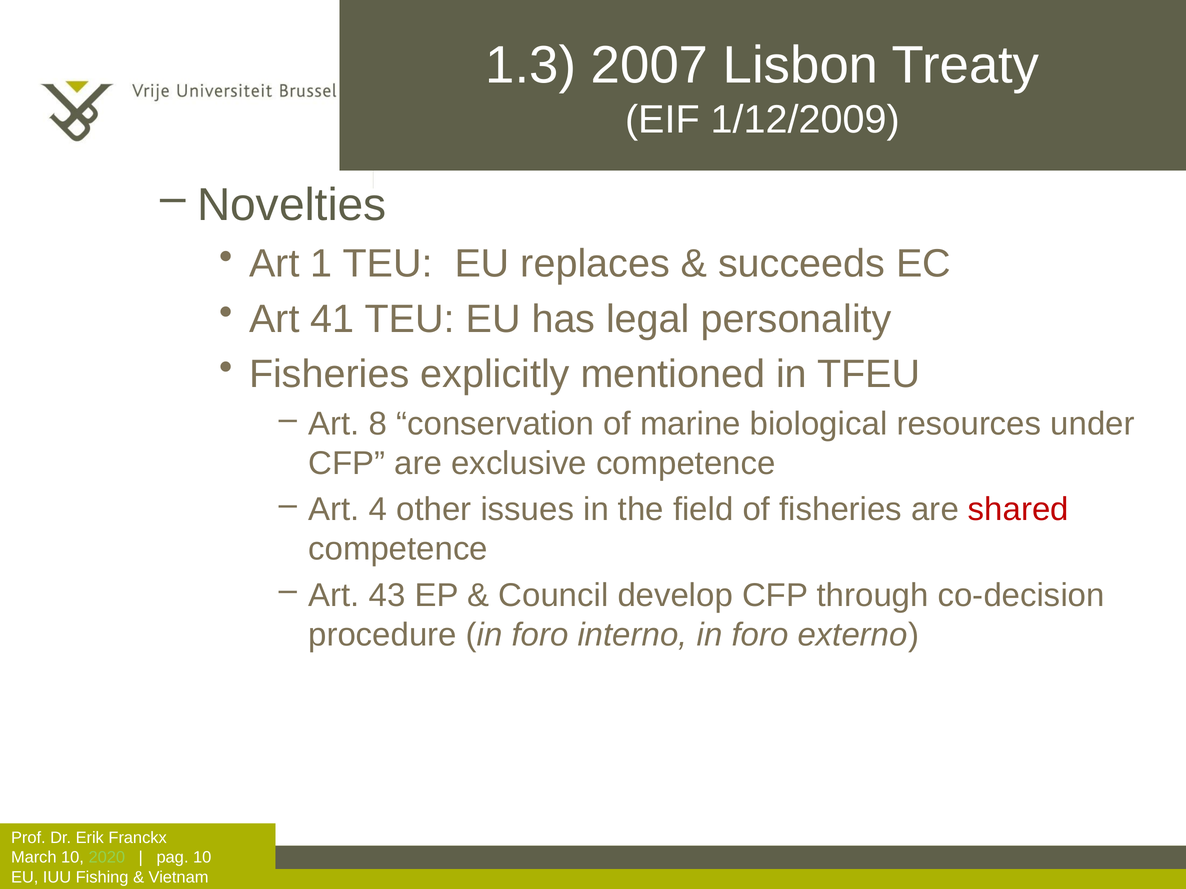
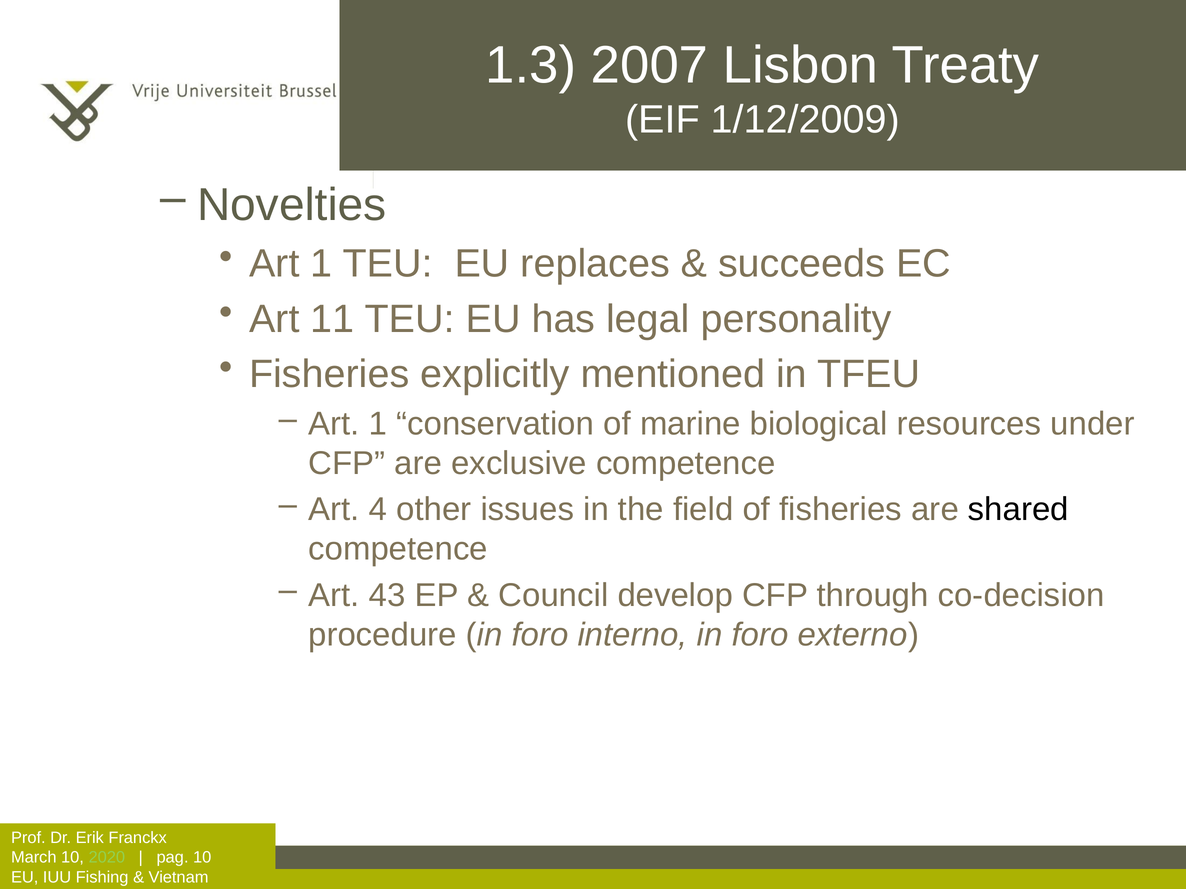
41: 41 -> 11 (332, 319)
8: 8 -> 1 (378, 424)
shared colour: red -> black (1018, 510)
